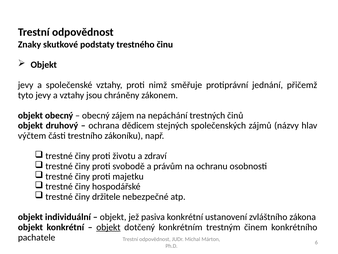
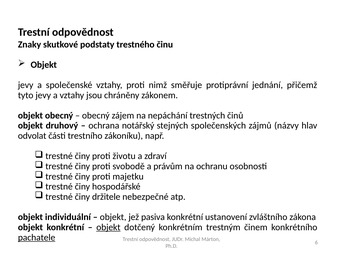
dědicem: dědicem -> notářský (138, 125)
výčtem: výčtem -> odvolat (32, 136)
pachatele underline: none -> present (37, 237)
